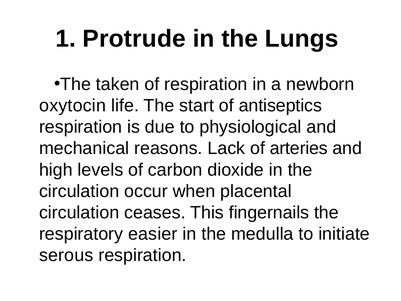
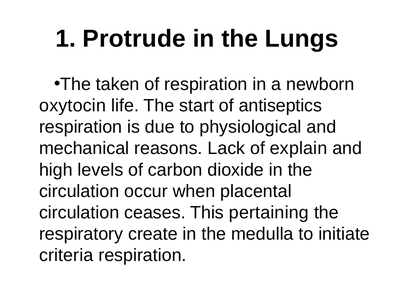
arteries: arteries -> explain (299, 148)
fingernails: fingernails -> pertaining (269, 212)
easier: easier -> create (153, 234)
serous: serous -> criteria (66, 255)
